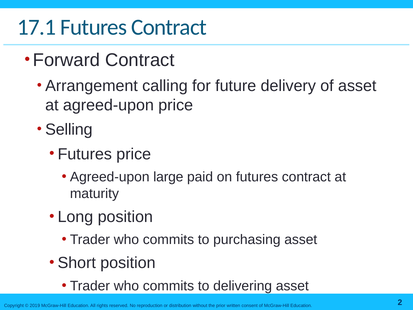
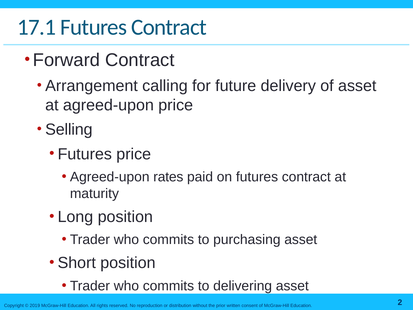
large: large -> rates (168, 177)
